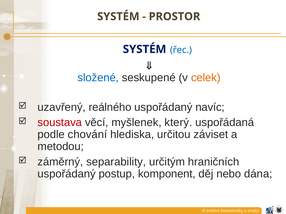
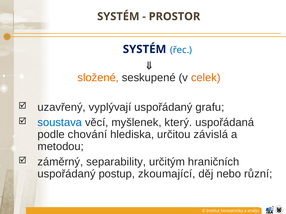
složené colour: blue -> orange (98, 78)
reálného: reálného -> vyplývají (110, 107)
navíc: navíc -> grafu (210, 107)
soustava colour: red -> blue (60, 123)
záviset: záviset -> závislá (211, 135)
komponent: komponent -> zkoumající (167, 174)
dána: dána -> různí (258, 174)
